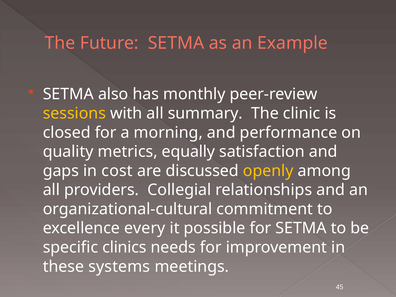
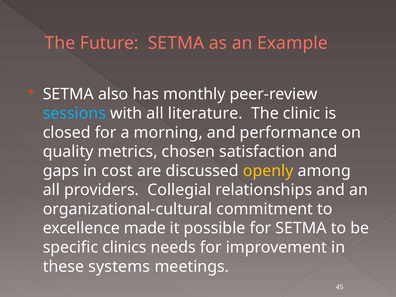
sessions colour: yellow -> light blue (74, 113)
summary: summary -> literature (205, 113)
equally: equally -> chosen (188, 152)
every: every -> made (145, 228)
